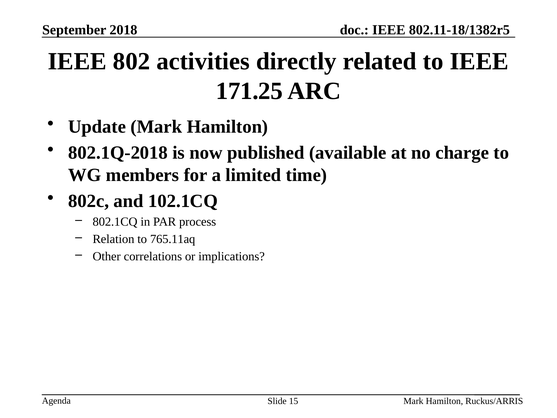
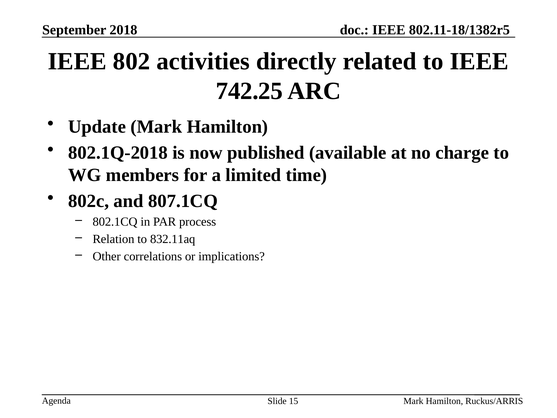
171.25: 171.25 -> 742.25 (249, 91)
102.1CQ: 102.1CQ -> 807.1CQ (183, 201)
765.11aq: 765.11aq -> 832.11aq (173, 239)
